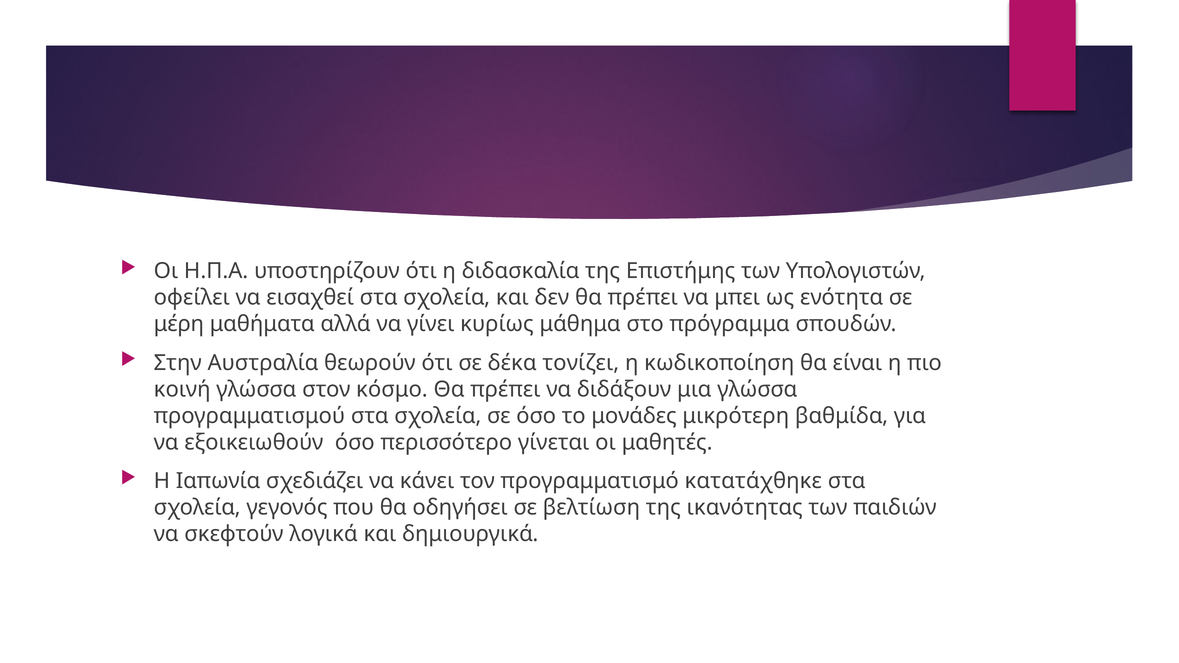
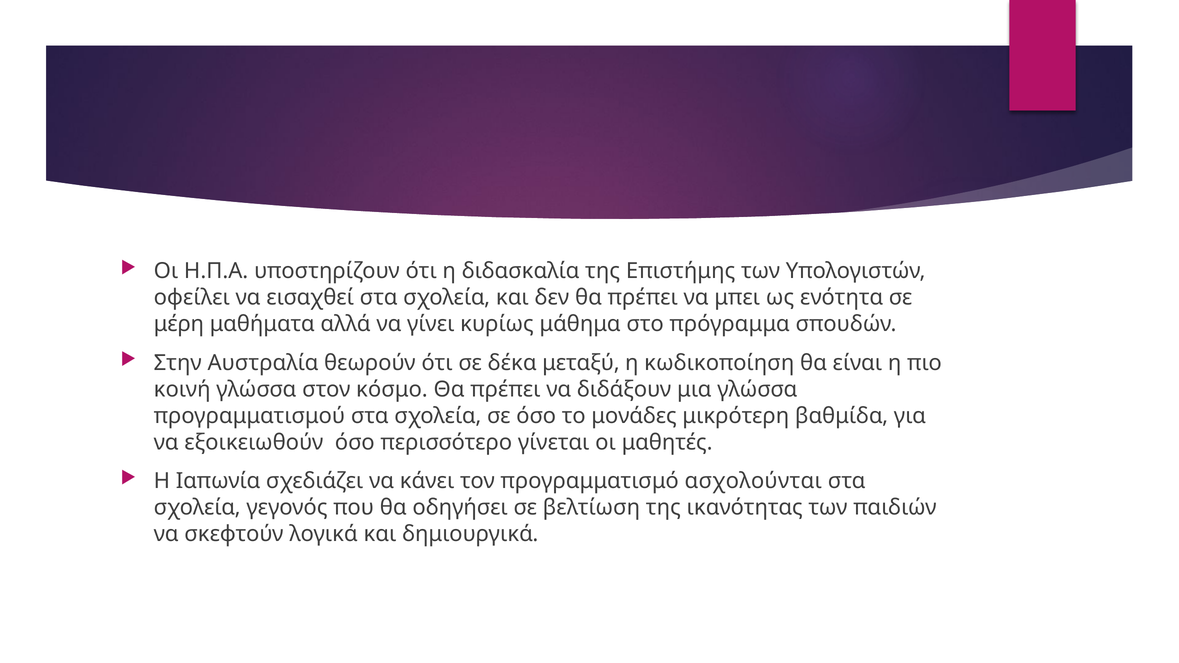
τονίζει: τονίζει -> μεταξύ (581, 363)
κατατάχθηκε: κατατάχθηκε -> ασχολούνται (753, 481)
